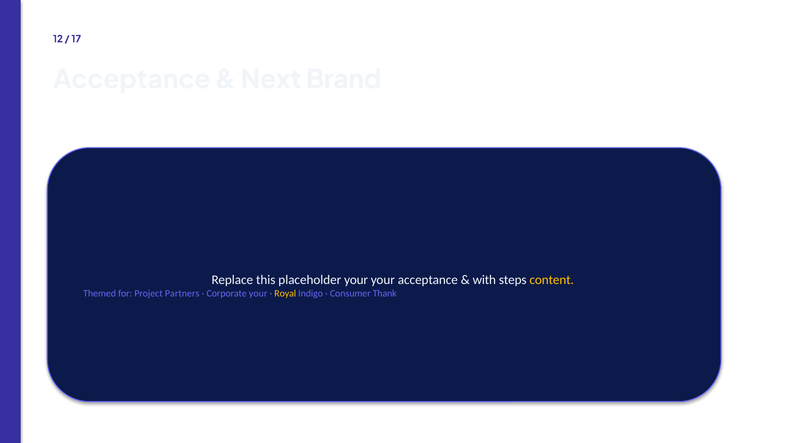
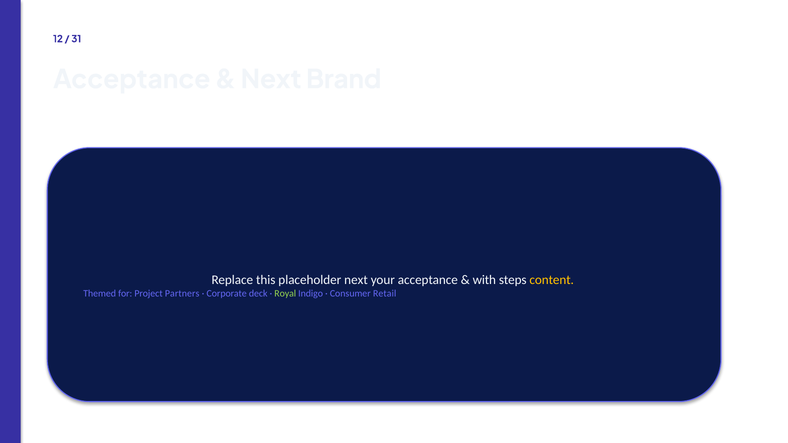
17: 17 -> 31 (76, 39)
placeholder your: your -> next (356, 280)
Corporate your: your -> deck (258, 294)
Royal colour: yellow -> light green (285, 294)
Thank: Thank -> Retail (385, 294)
